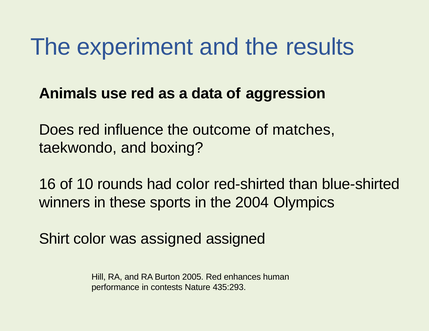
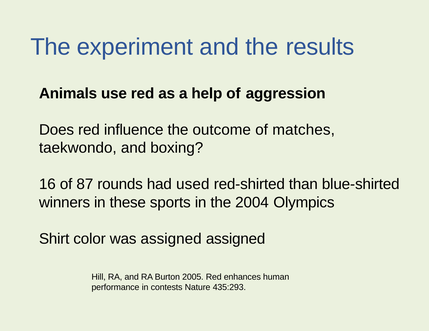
data: data -> help (207, 93)
10: 10 -> 87 (85, 185)
had color: color -> used (193, 185)
